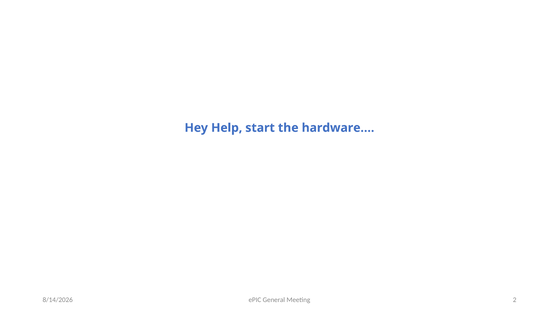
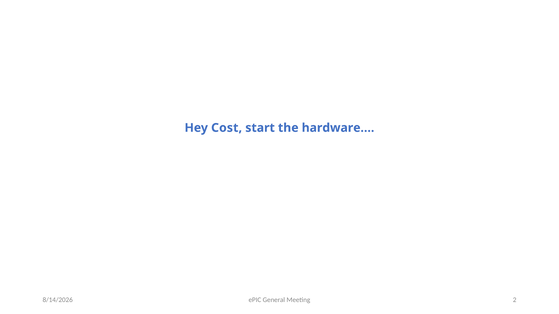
Help: Help -> Cost (227, 128)
